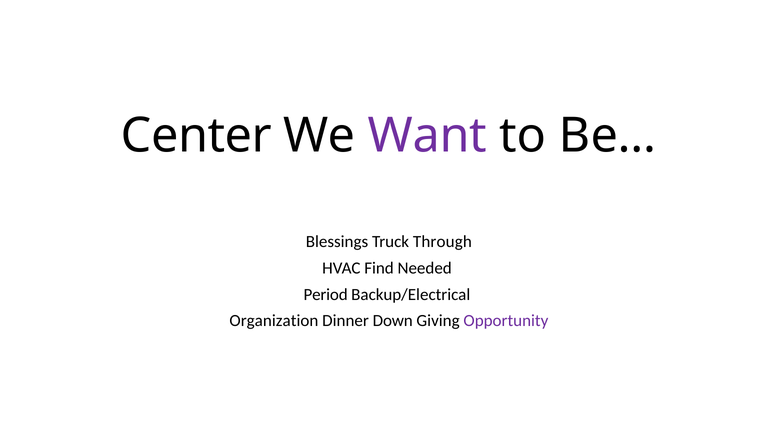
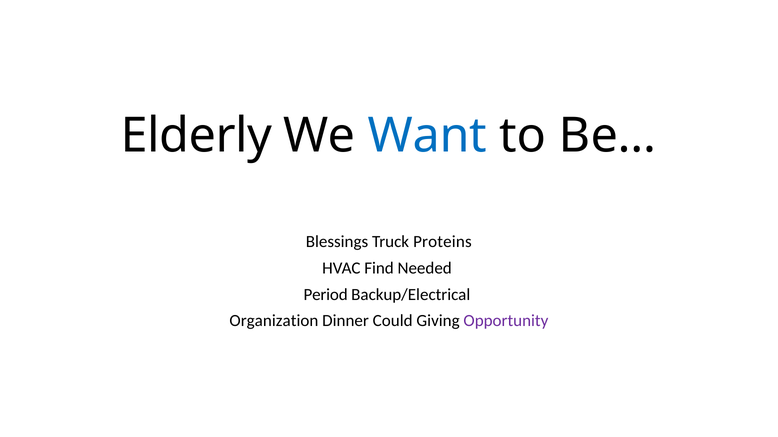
Center: Center -> Elderly (196, 136)
Want colour: purple -> blue (427, 136)
Through: Through -> Proteins (442, 242)
Down: Down -> Could (393, 321)
